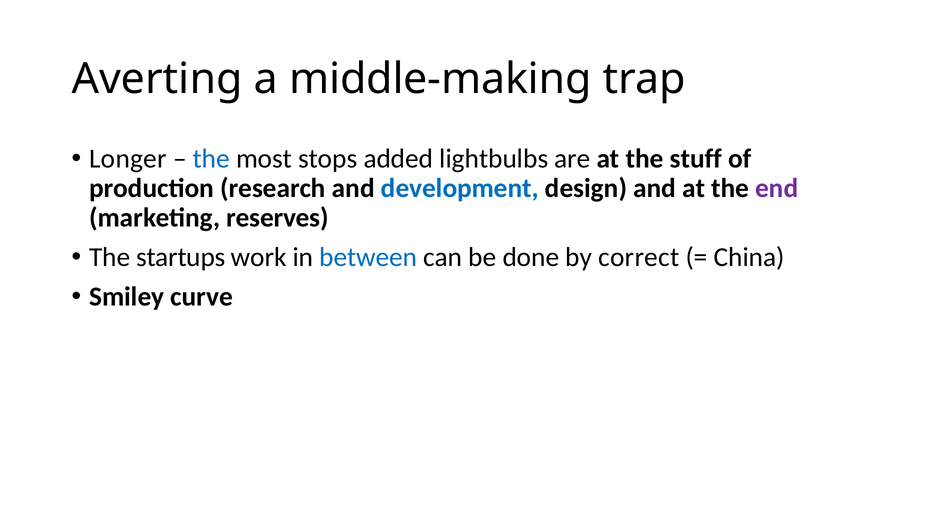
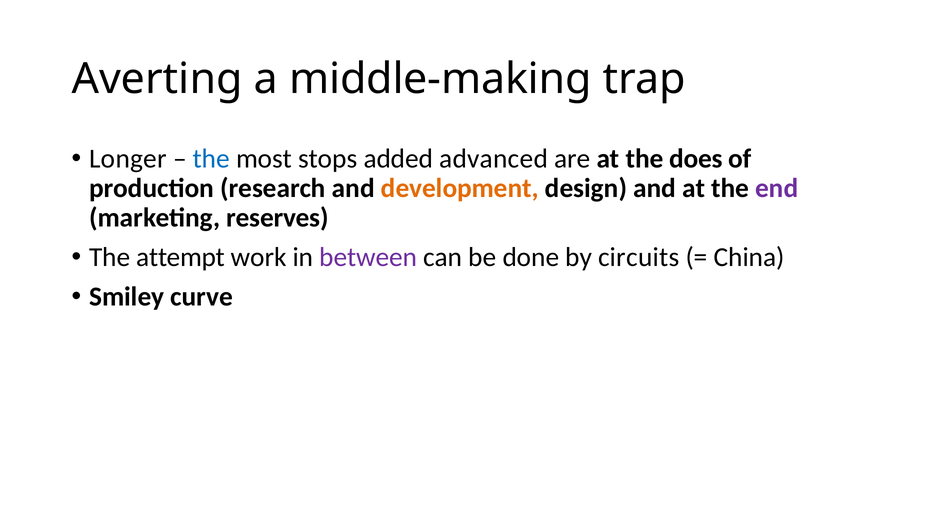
lightbulbs: lightbulbs -> advanced (494, 159)
stuff: stuff -> does (696, 159)
development colour: blue -> orange (460, 188)
startups: startups -> attempt (181, 257)
between colour: blue -> purple (368, 257)
correct: correct -> circuits (639, 257)
